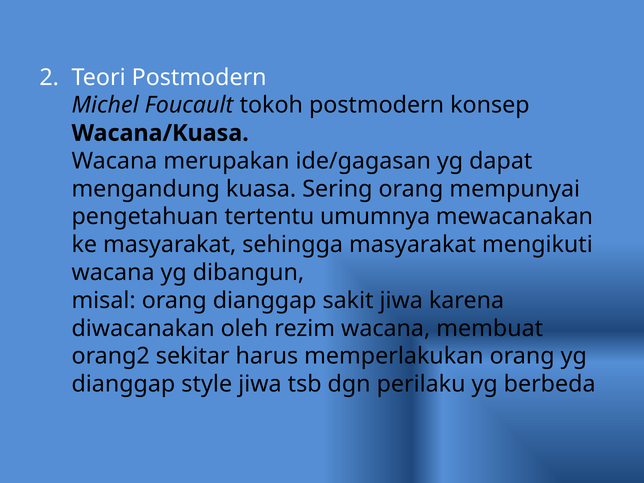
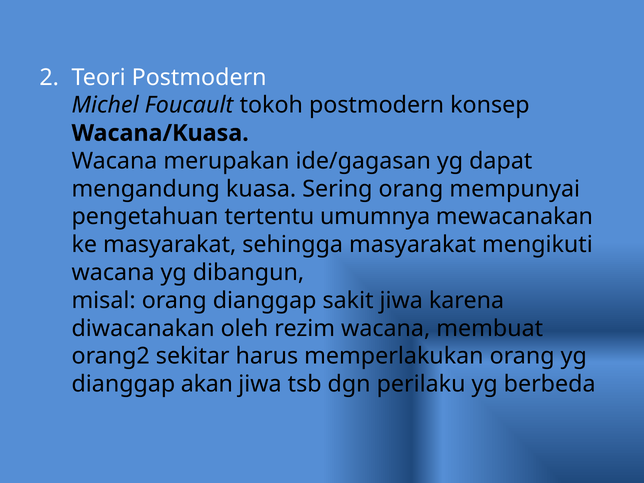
style: style -> akan (207, 384)
